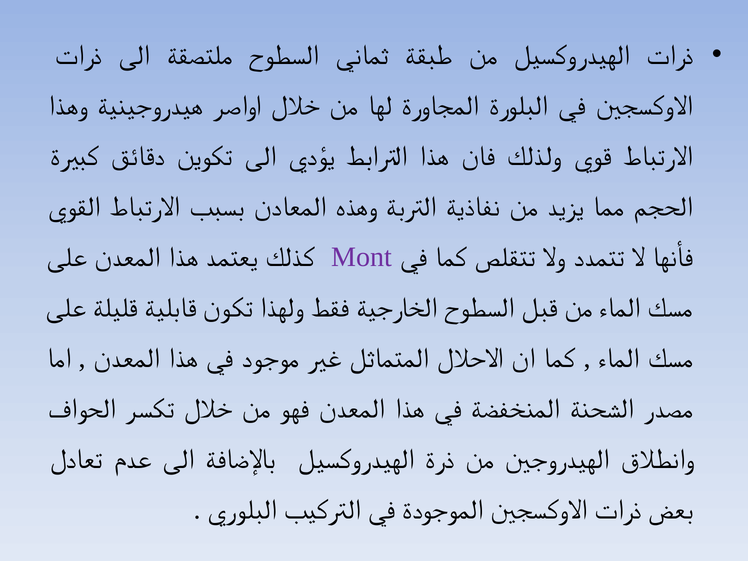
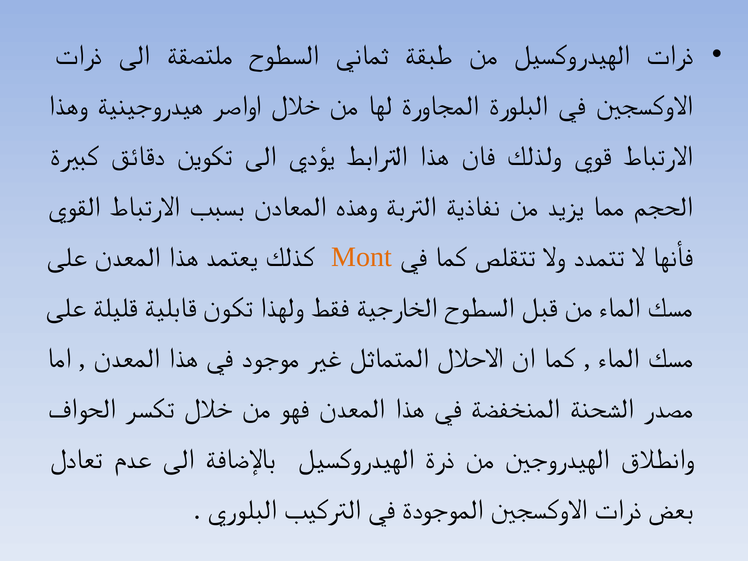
Mont colour: purple -> orange (362, 257)
